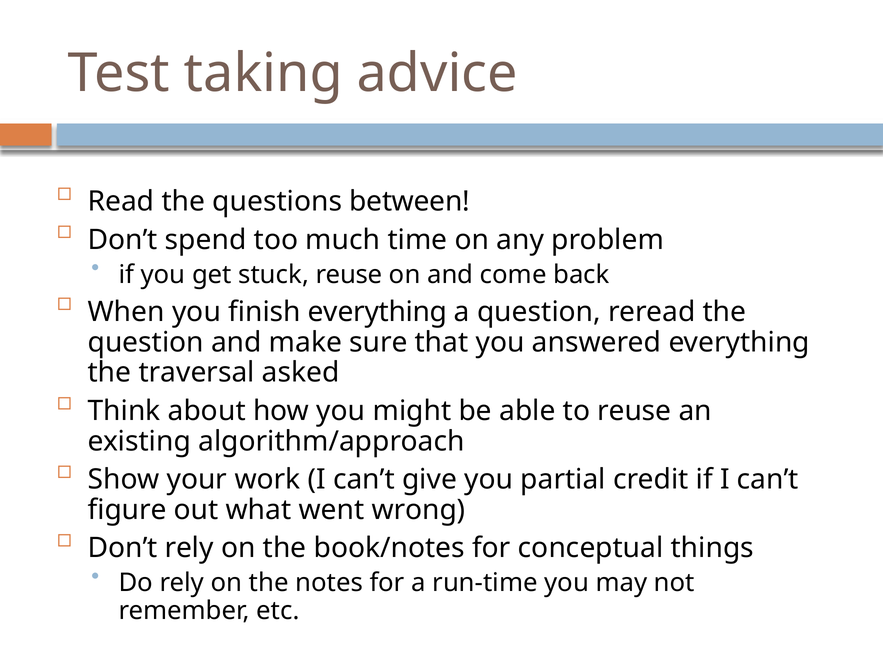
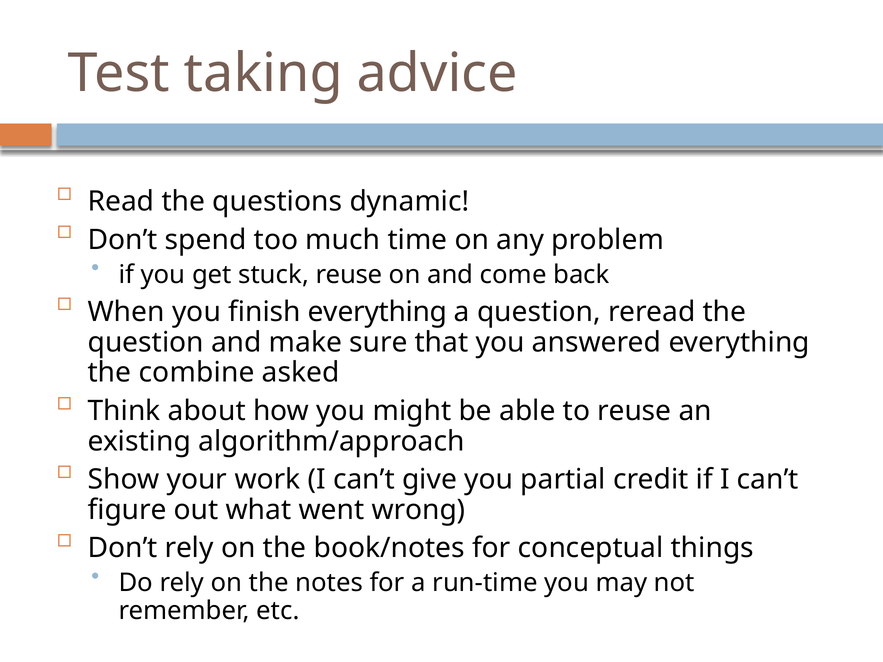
between: between -> dynamic (409, 202)
traversal: traversal -> combine (197, 373)
